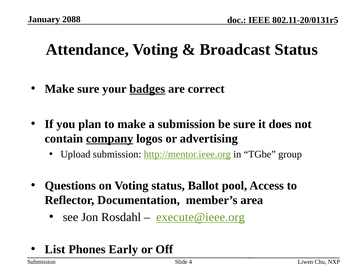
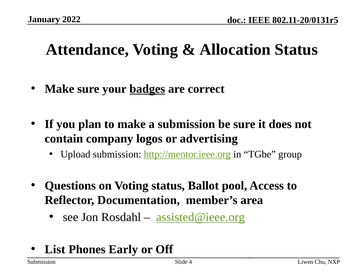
2088: 2088 -> 2022 (71, 19)
Broadcast: Broadcast -> Allocation (235, 50)
company underline: present -> none (110, 139)
execute@ieee.org: execute@ieee.org -> assisted@ieee.org (200, 217)
